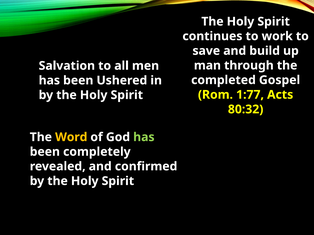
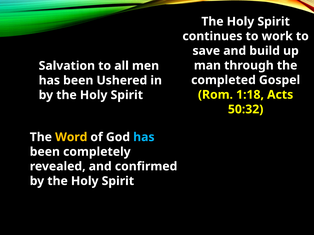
1:77: 1:77 -> 1:18 (250, 95)
80:32: 80:32 -> 50:32 (246, 110)
has colour: light green -> light blue (144, 137)
